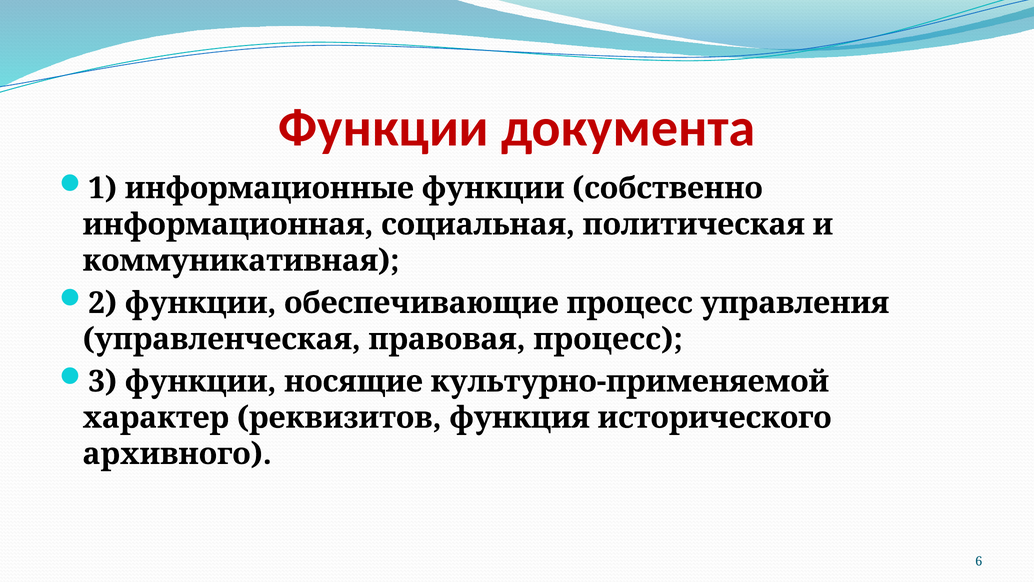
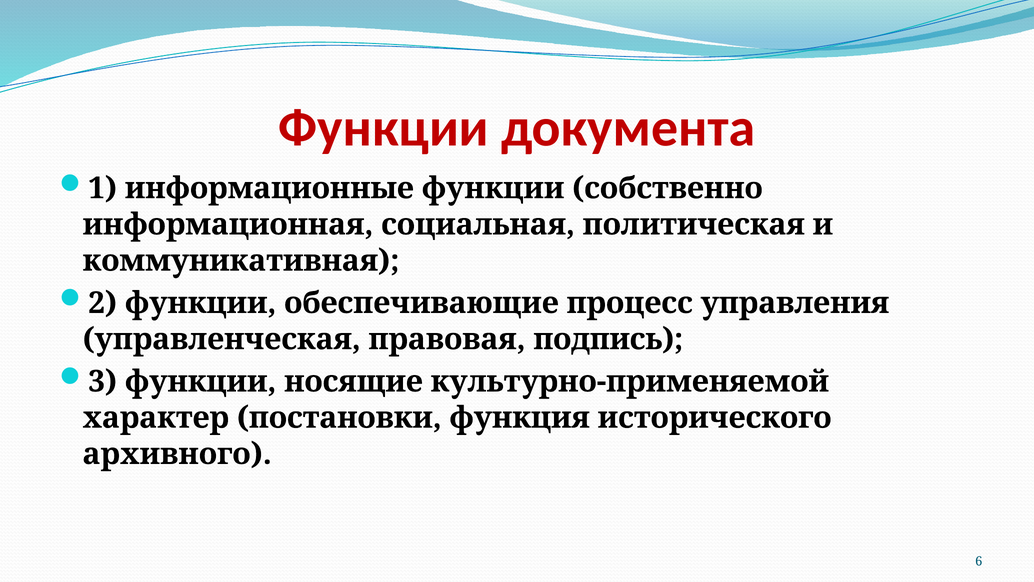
правовая процесс: процесс -> подпись (608, 339)
реквизитов: реквизитов -> постановки (339, 418)
